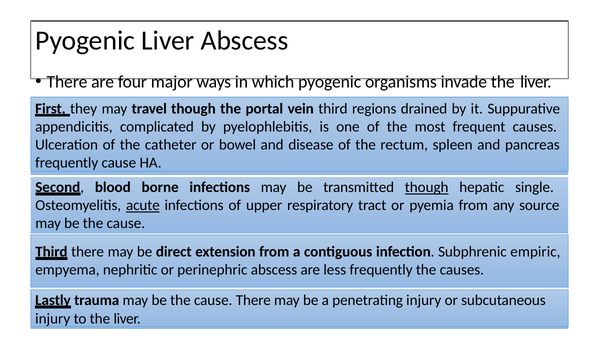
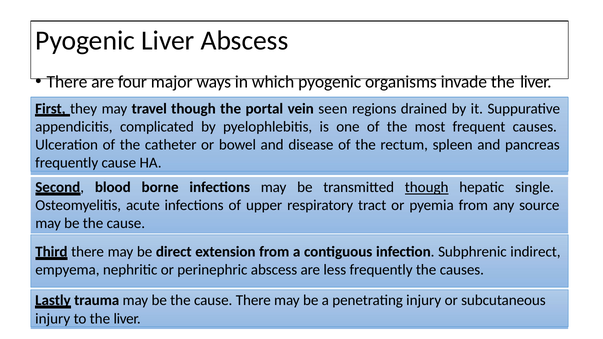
vein third: third -> seen (333, 109)
acute underline: present -> none (143, 206)
empiric: empiric -> indirect (535, 252)
